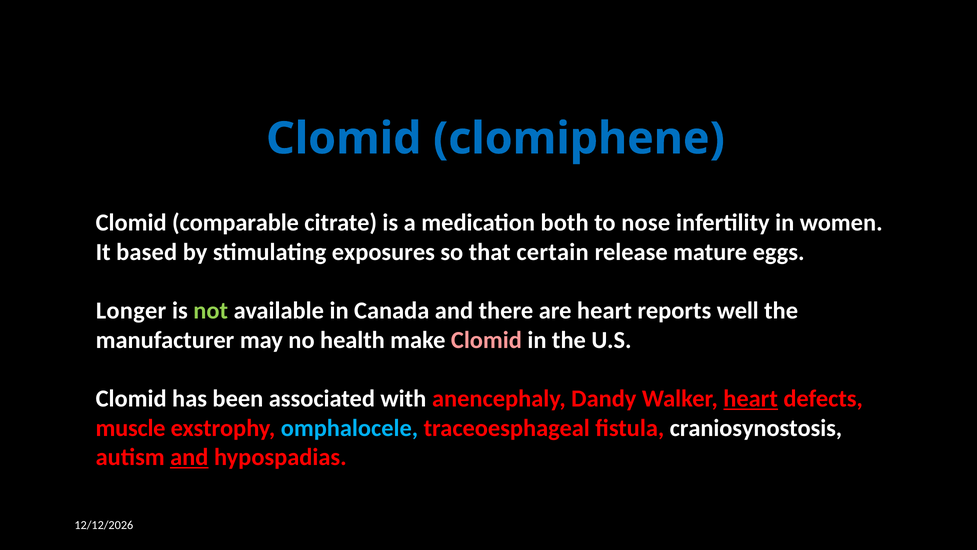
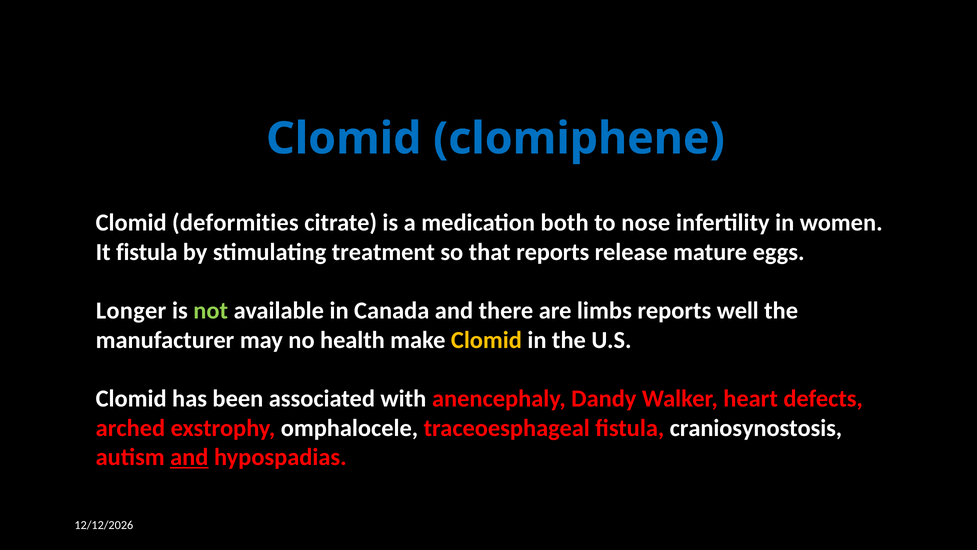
comparable: comparable -> deformities (235, 223)
It based: based -> fistula (147, 252)
exposures: exposures -> treatment (383, 252)
that certain: certain -> reports (553, 252)
are heart: heart -> limbs (604, 310)
Clomid colour: pink -> yellow (486, 340)
heart underline: present -> none (751, 398)
muscle: muscle -> arched (130, 428)
omphalocele colour: light blue -> white (349, 428)
